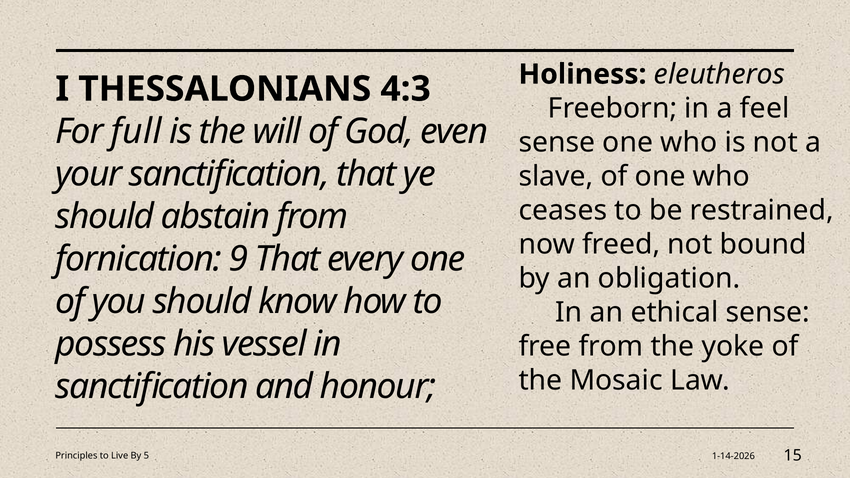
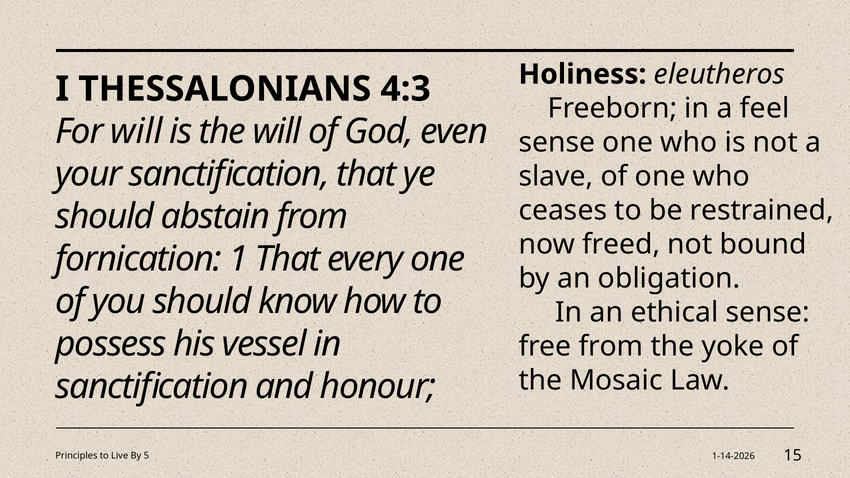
For full: full -> will (136, 131)
9: 9 -> 1 (238, 259)
